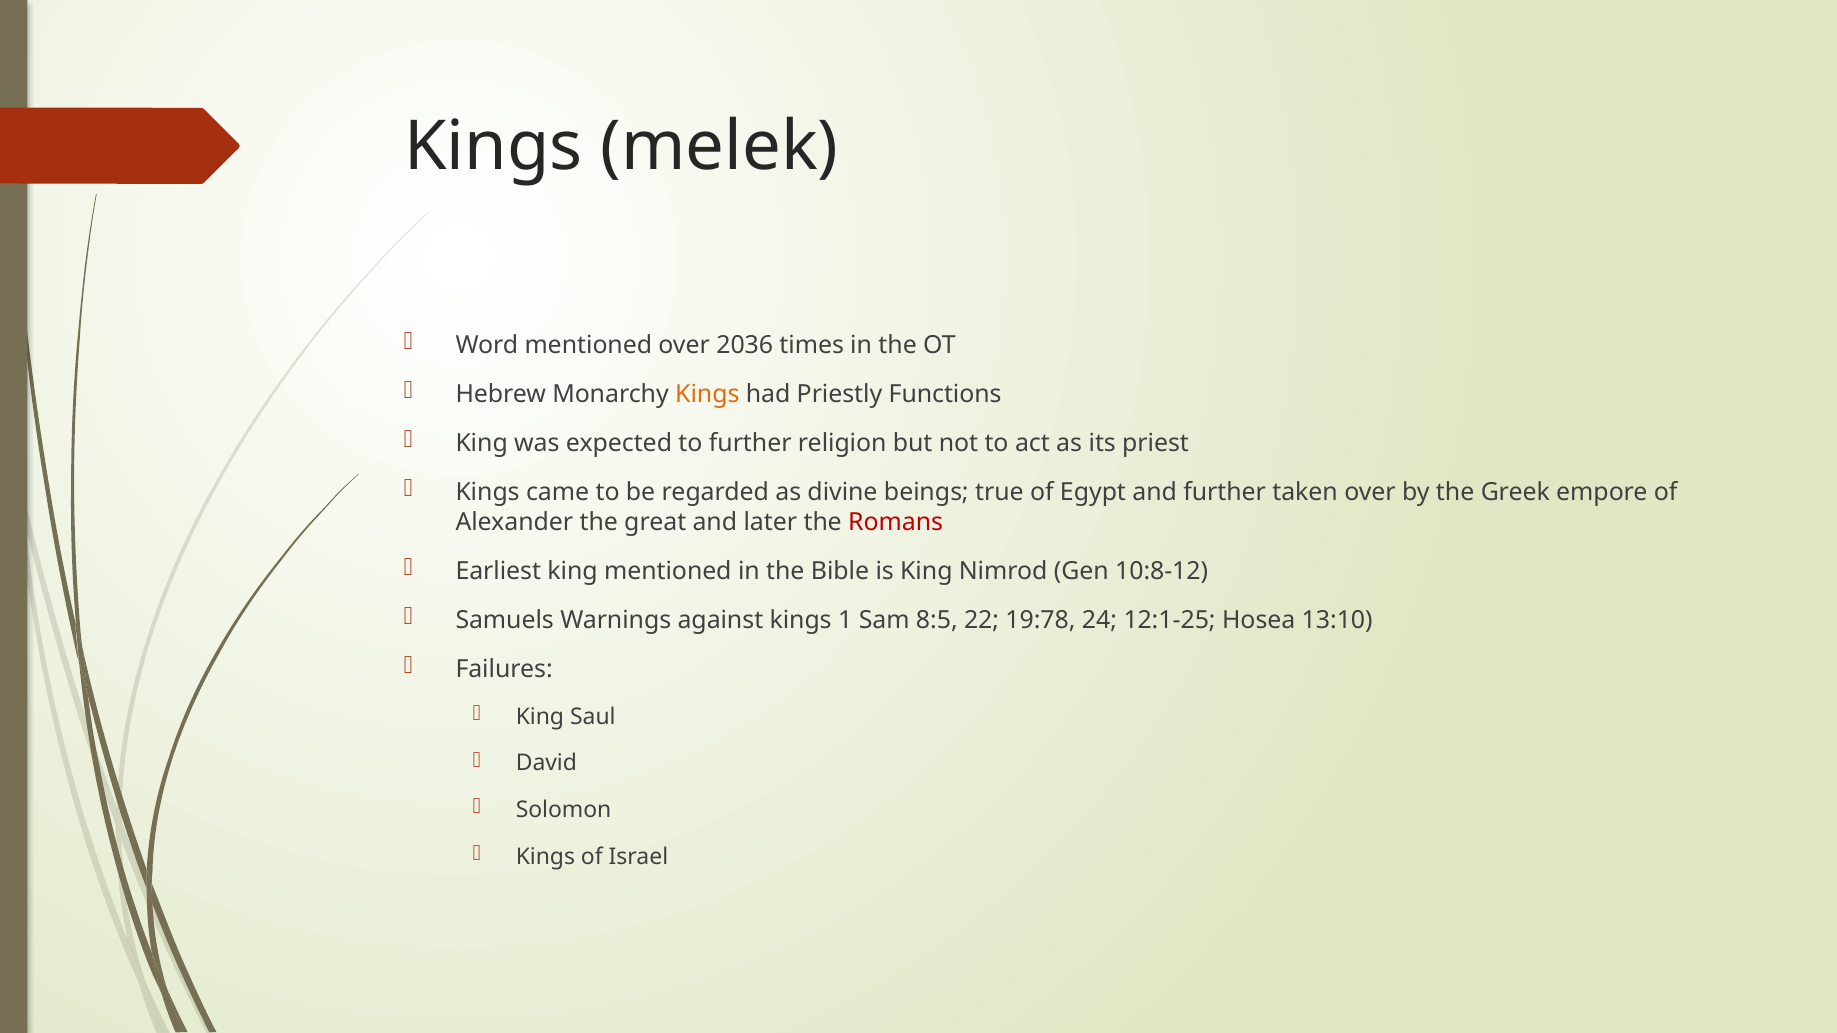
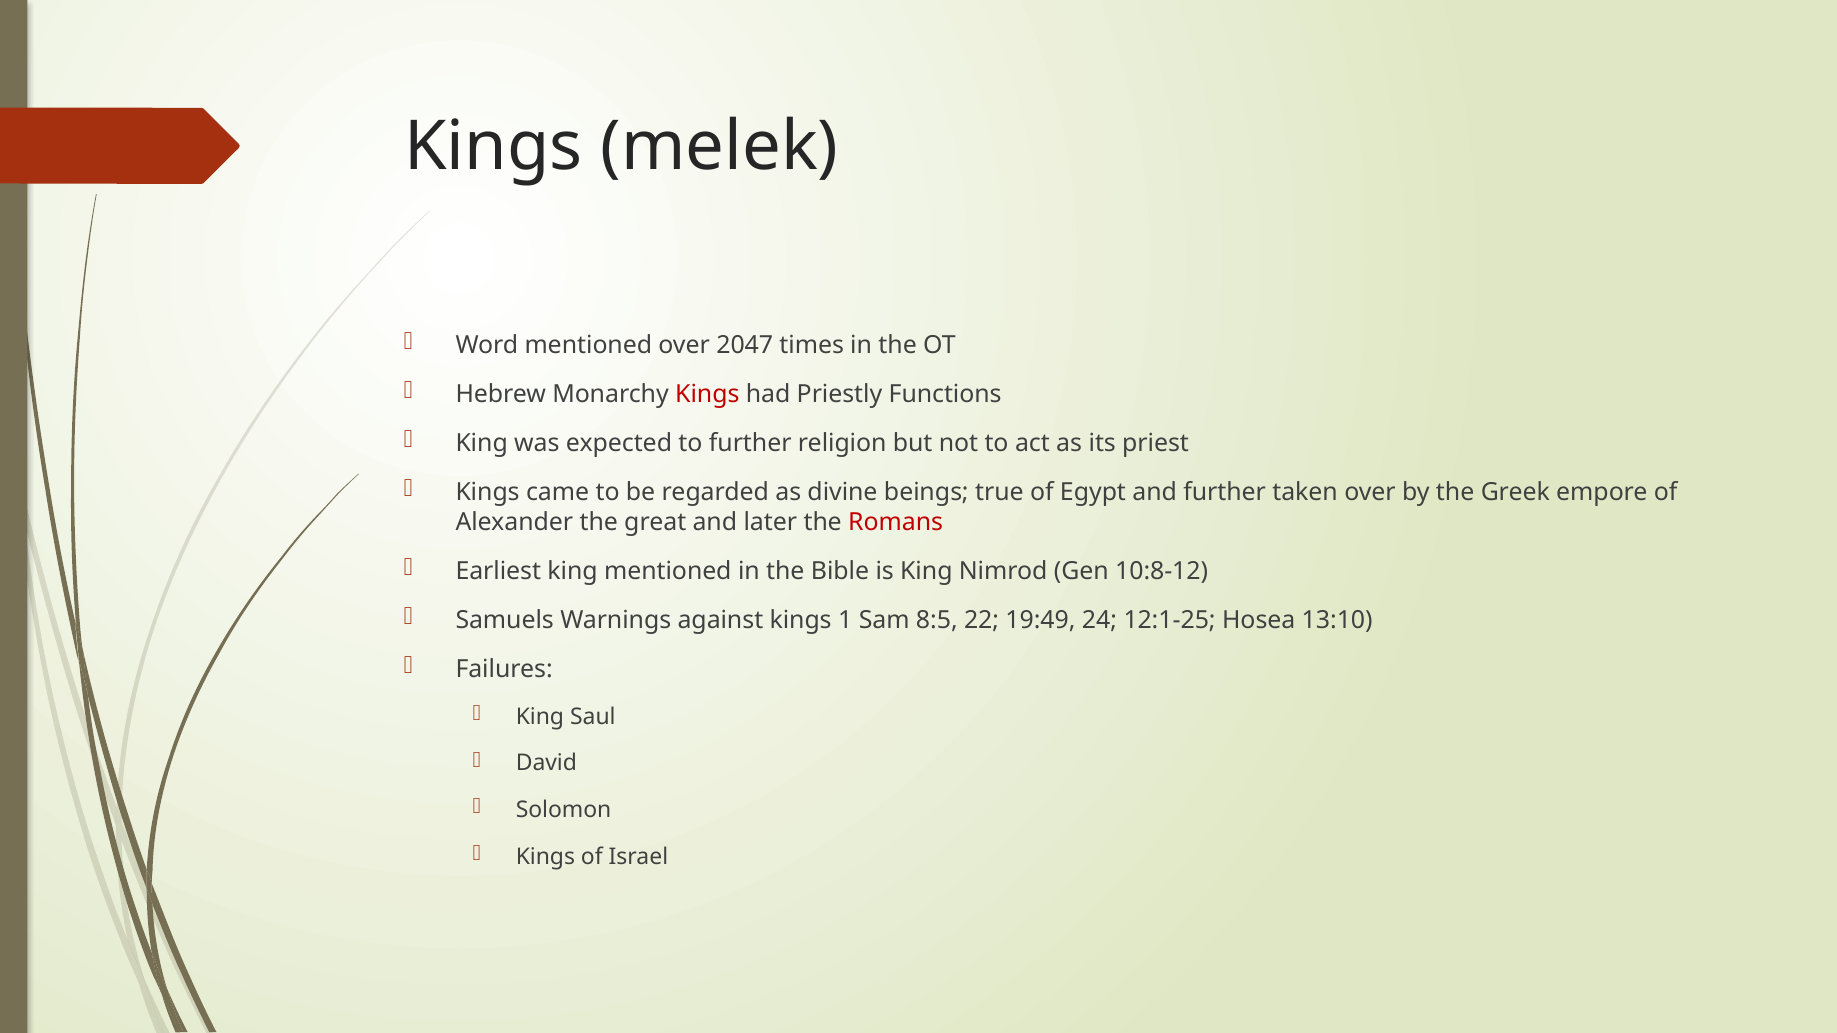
2036: 2036 -> 2047 (745, 345)
Kings colour: orange -> red (707, 394)
19:78: 19:78 -> 19:49 (1041, 620)
